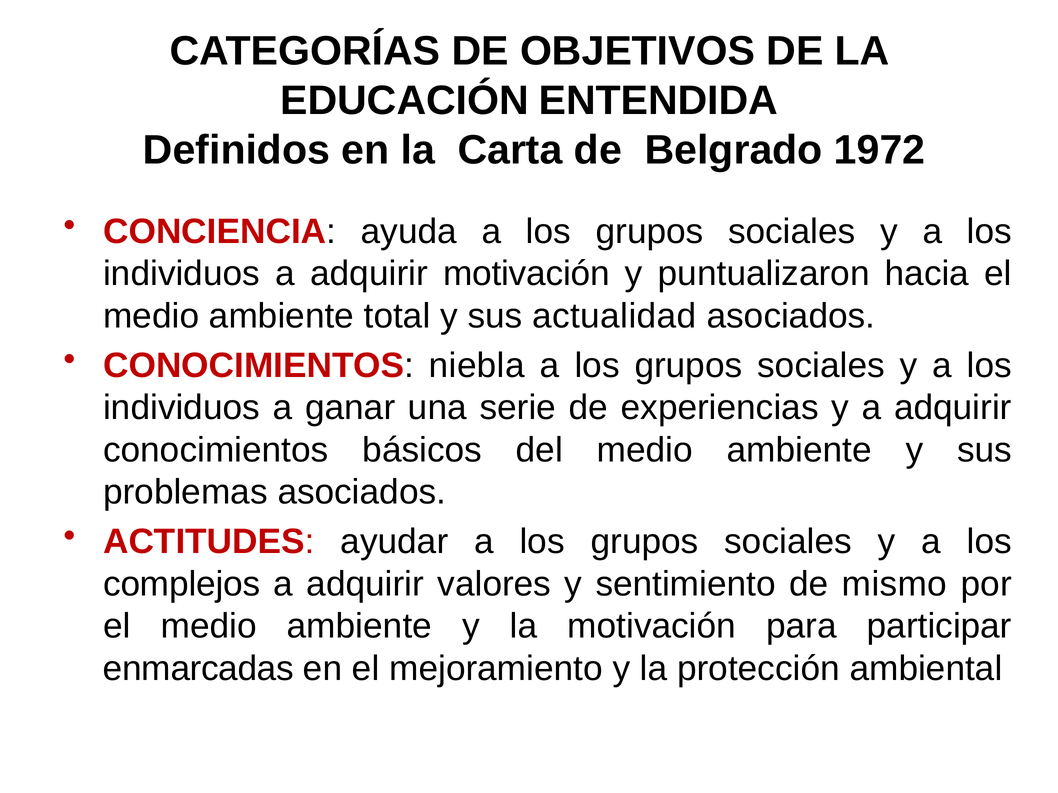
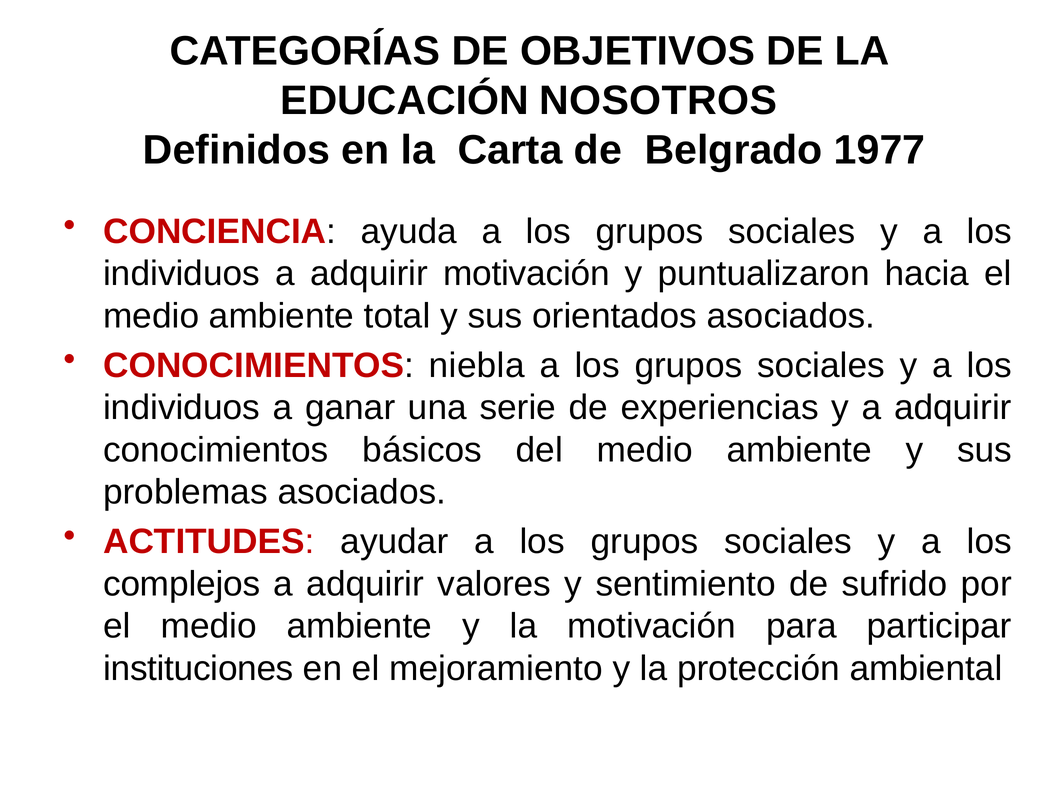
ENTENDIDA: ENTENDIDA -> NOSOTROS (658, 101)
1972: 1972 -> 1977 (880, 150)
actualidad: actualidad -> orientados (615, 316)
mismo: mismo -> sufrido (895, 584)
enmarcadas: enmarcadas -> instituciones (198, 669)
